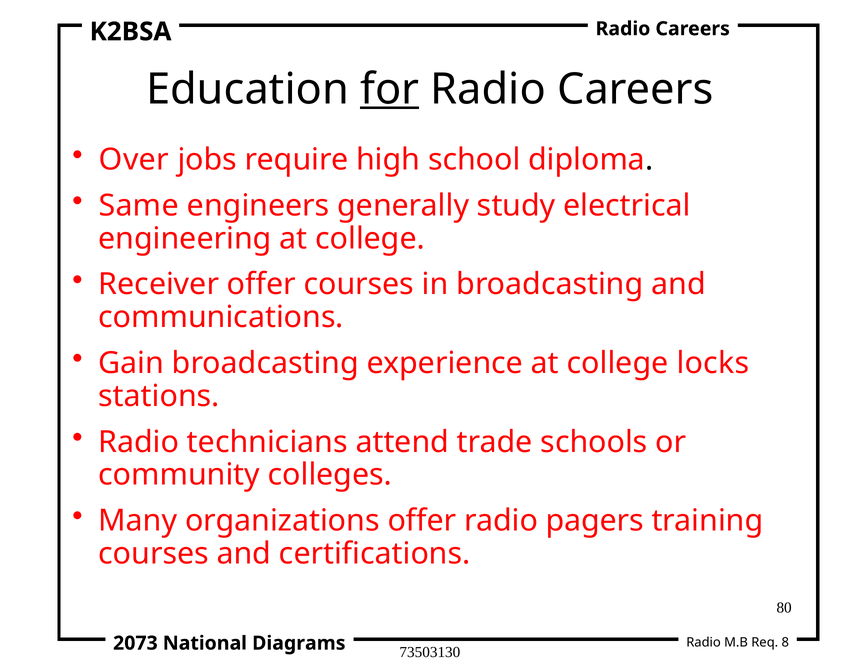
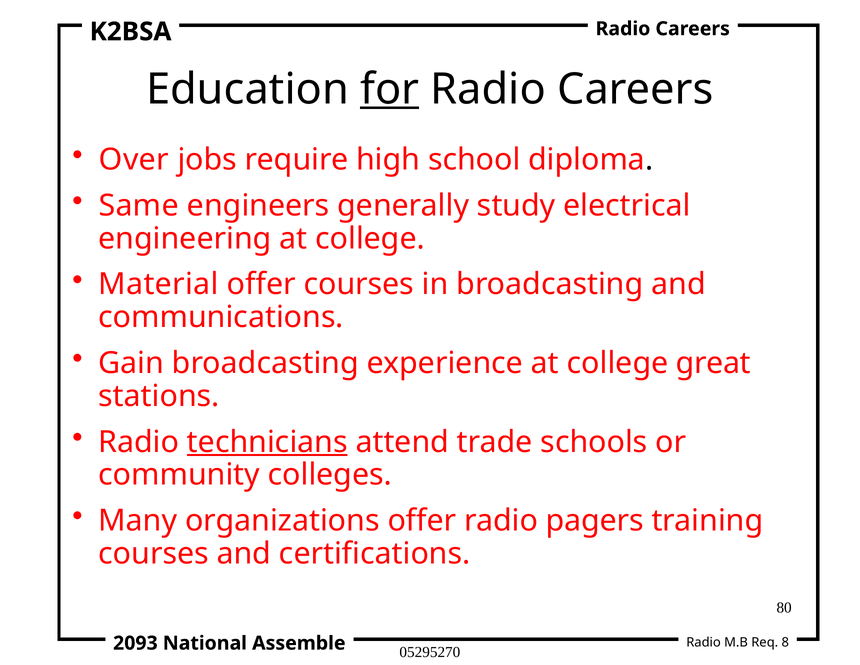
Receiver: Receiver -> Material (159, 284)
locks: locks -> great (713, 363)
technicians underline: none -> present (267, 442)
2073: 2073 -> 2093 (135, 643)
Diagrams: Diagrams -> Assemble (299, 643)
73503130: 73503130 -> 05295270 (430, 652)
